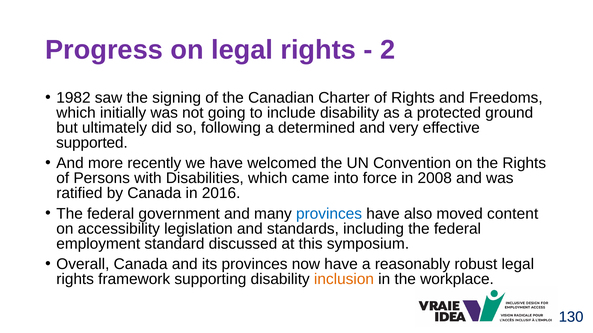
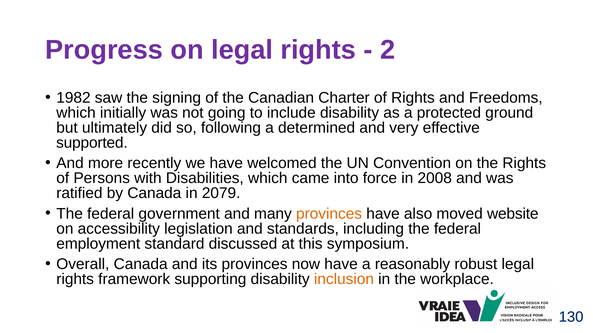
2016: 2016 -> 2079 (221, 194)
provinces colour: blue -> orange (329, 214)
content: content -> website (513, 214)
